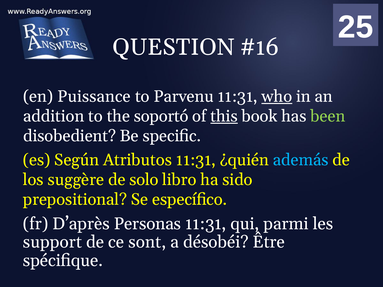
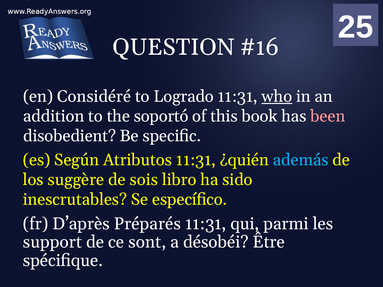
Puissance: Puissance -> Considéré (94, 97)
Parvenu: Parvenu -> Logrado (184, 97)
this underline: present -> none (224, 116)
been colour: light green -> pink (328, 116)
solo: solo -> sois (144, 180)
prepositional: prepositional -> inescrutables (75, 200)
Personas: Personas -> Préparés (147, 224)
